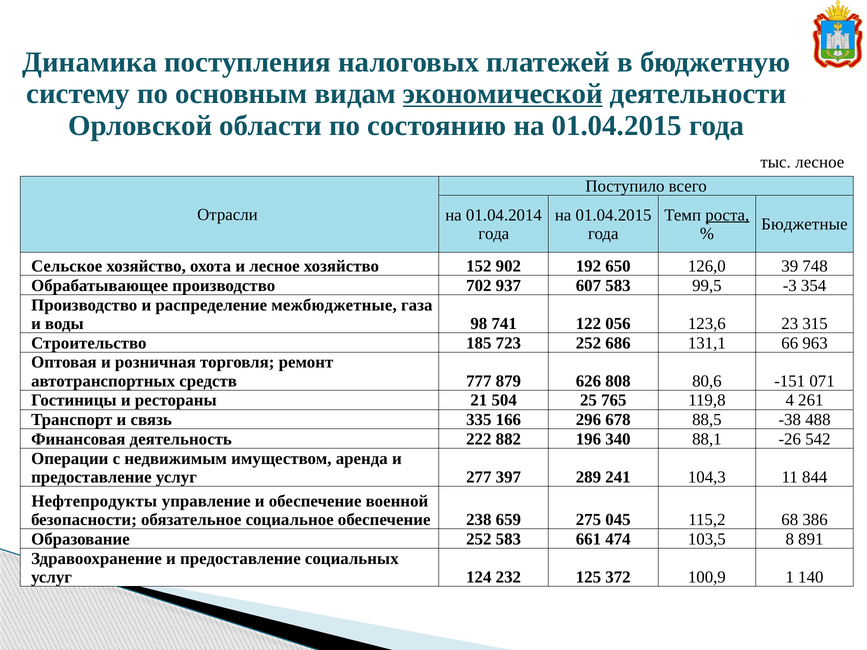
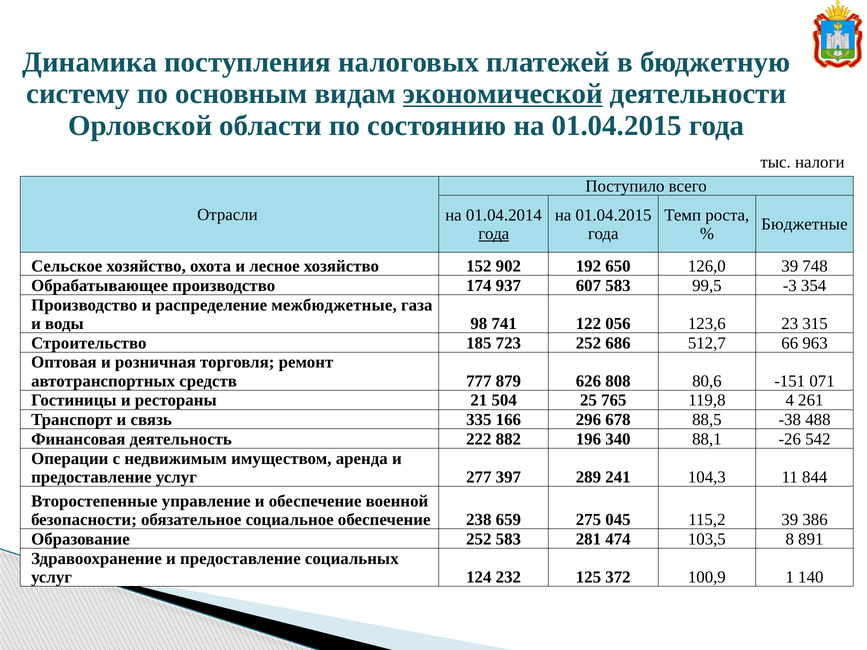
тыс лесное: лесное -> налоги (820, 162)
роста underline: present -> none (727, 215)
года underline: none -> present (494, 234)
702: 702 -> 174 (479, 286)
131,1: 131,1 -> 512,7 (707, 343)
Нефтепродукты: Нефтепродукты -> Второстепенные (94, 501)
115,2 68: 68 -> 39 (790, 520)
661: 661 -> 281 (588, 539)
